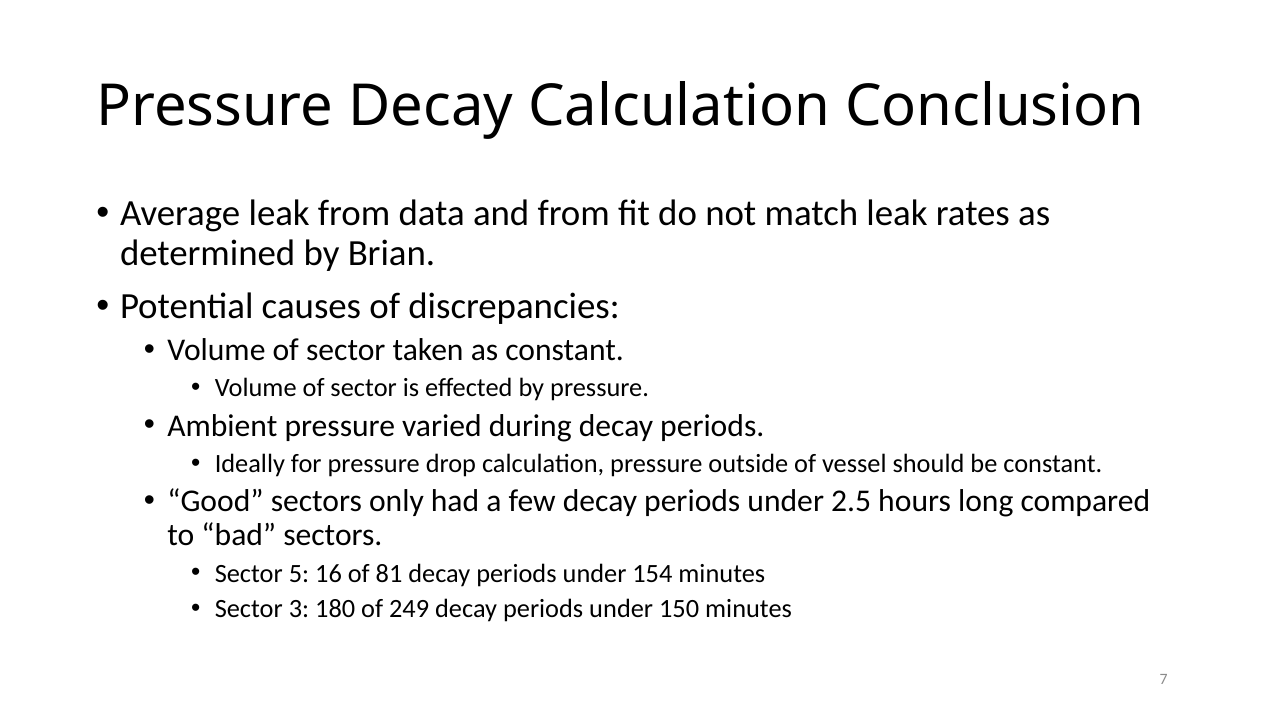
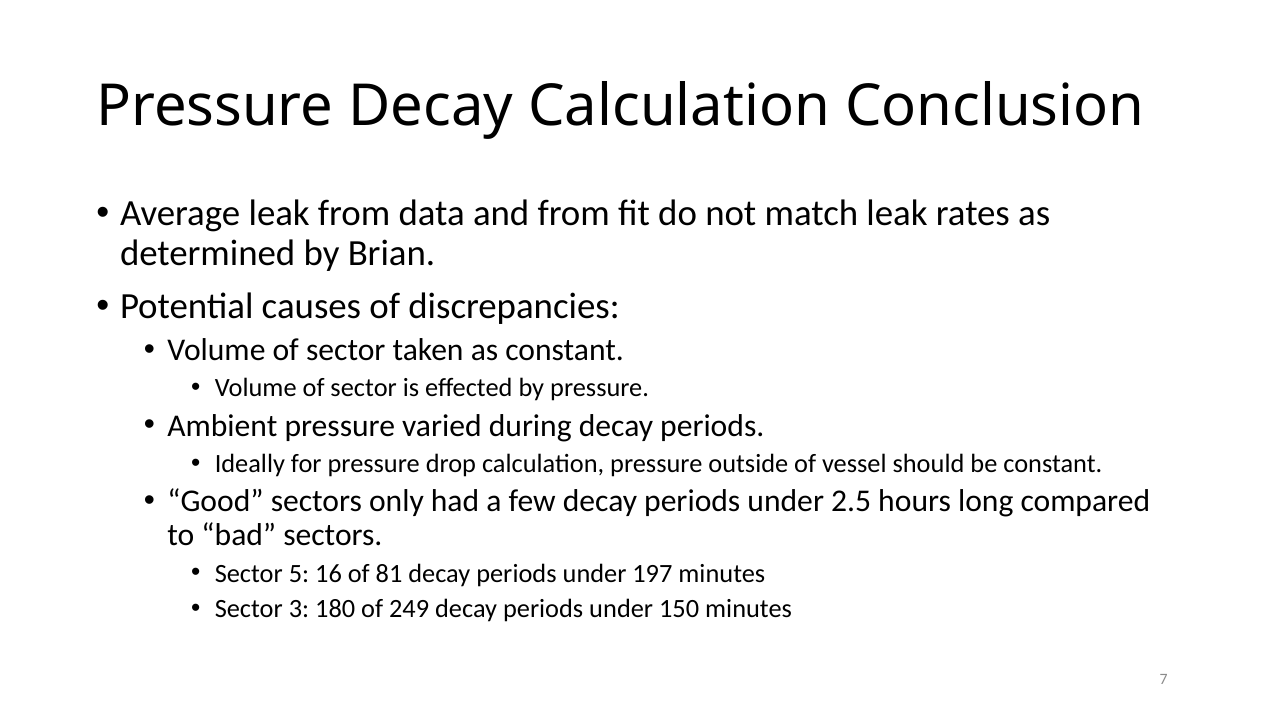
154: 154 -> 197 (652, 573)
